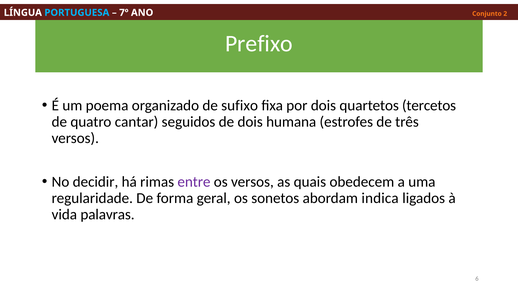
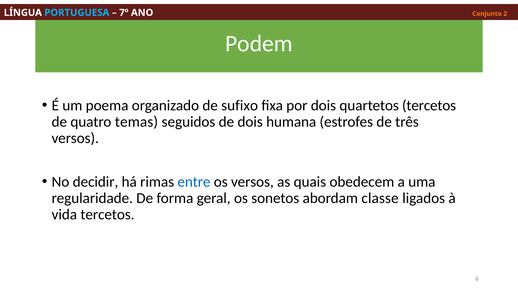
Prefixo: Prefixo -> Podem (259, 44)
cantar: cantar -> temas (136, 122)
entre colour: purple -> blue (194, 181)
indica: indica -> classe (380, 198)
vida palavras: palavras -> tercetos (107, 214)
